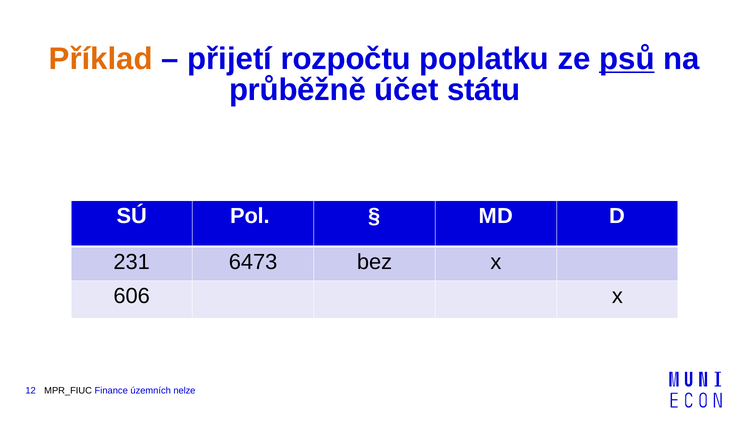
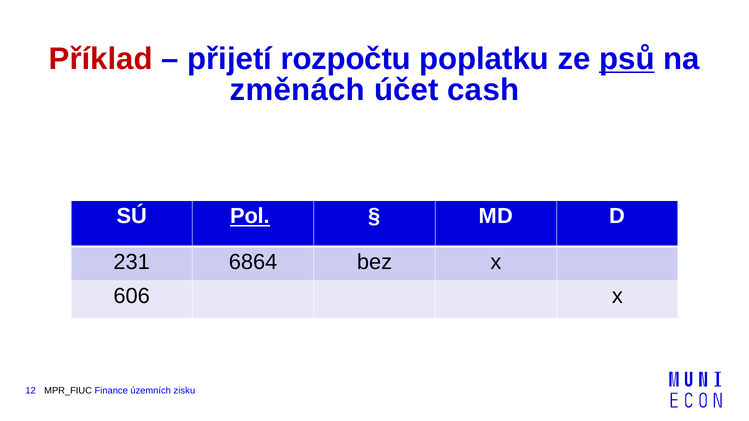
Příklad colour: orange -> red (101, 59)
průběžně: průběžně -> změnách (297, 90)
státu: státu -> cash (483, 90)
Pol underline: none -> present (250, 216)
6473: 6473 -> 6864 (253, 262)
nelze: nelze -> zisku (184, 391)
